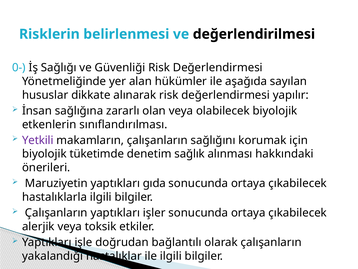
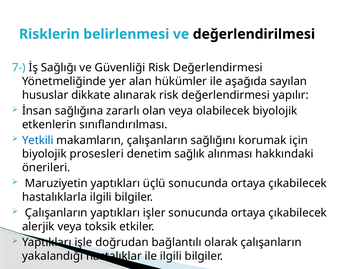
0-: 0- -> 7- (19, 67)
Yetkili colour: purple -> blue (38, 140)
tüketimde: tüketimde -> prosesleri (97, 154)
gıda: gıda -> üçlü (154, 183)
